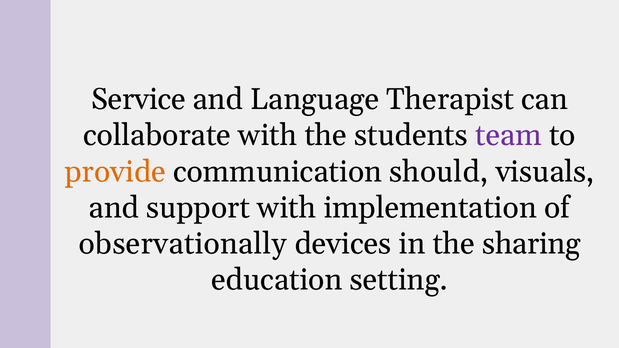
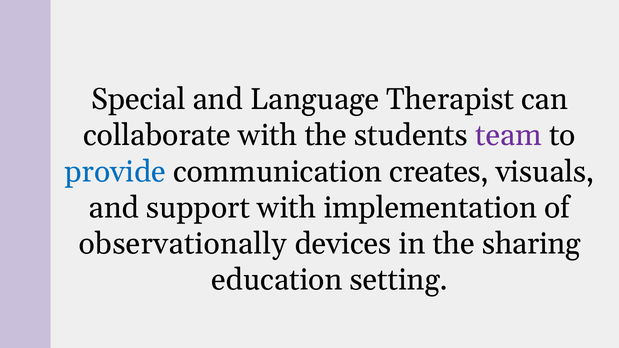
Service: Service -> Special (138, 99)
provide colour: orange -> blue (115, 172)
should: should -> creates (439, 172)
